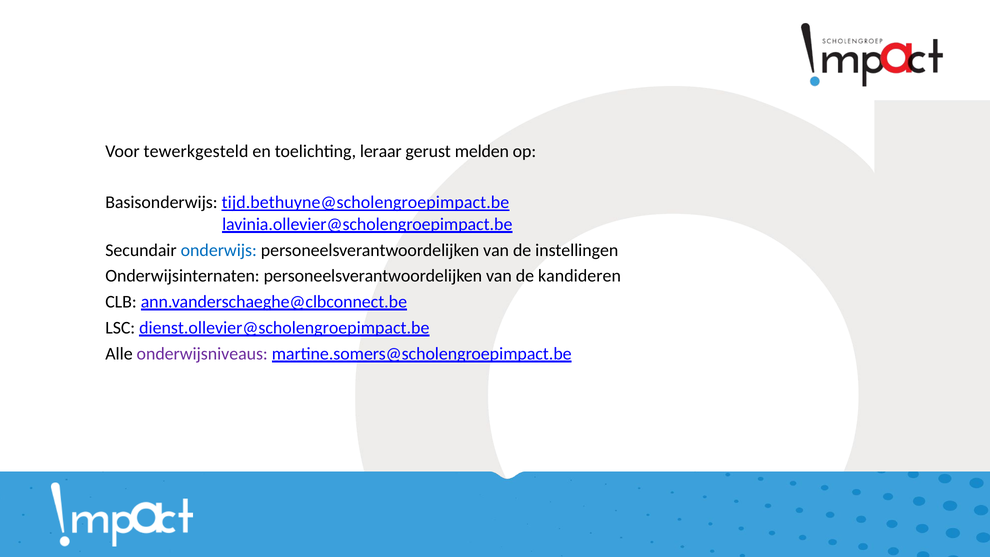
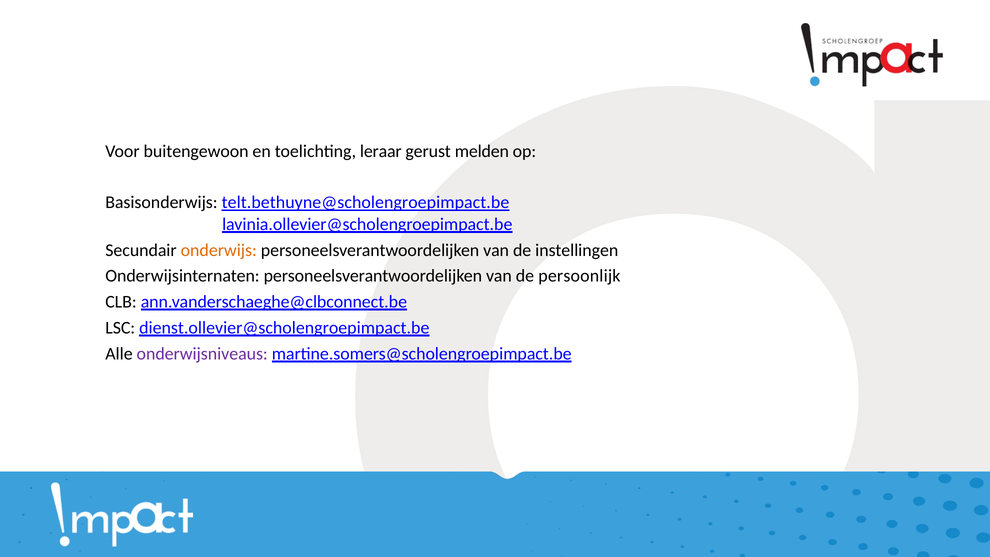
tewerkgesteld: tewerkgesteld -> buitengewoon (196, 151)
tijd.bethuyne@scholengroepimpact.be: tijd.bethuyne@scholengroepimpact.be -> telt.bethuyne@scholengroepimpact.be (365, 203)
onderwijs colour: blue -> orange (219, 250)
kandideren: kandideren -> persoonlijk (579, 276)
